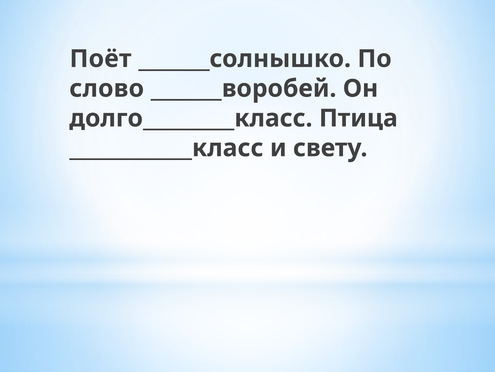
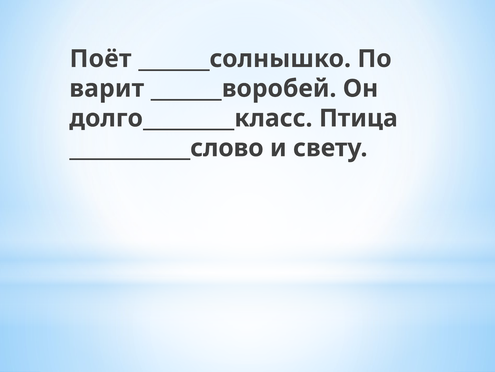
слово: слово -> варит (107, 88)
____________класс: ____________класс -> ____________слово (166, 148)
